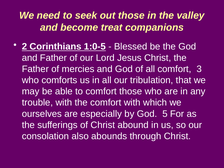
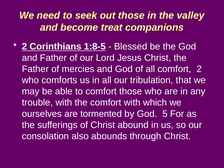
1:0-5: 1:0-5 -> 1:8-5 (95, 47)
comfort 3: 3 -> 2 (199, 69)
especially: especially -> tormented (101, 114)
